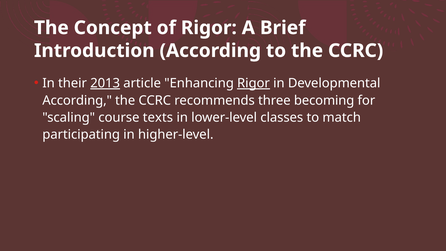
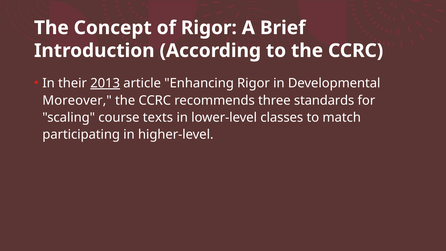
Rigor underline: present -> none (253, 83)
According: According -> Moreover (77, 100)
becoming: becoming -> standards (324, 100)
